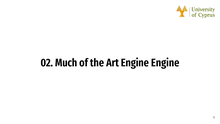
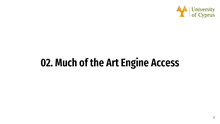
Engine Engine: Engine -> Access (165, 63)
